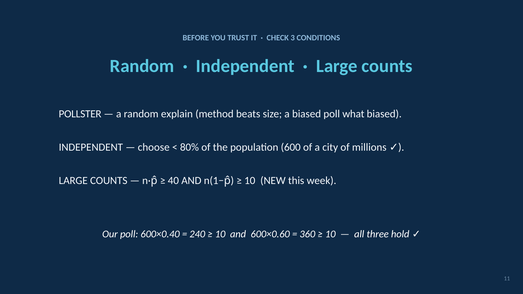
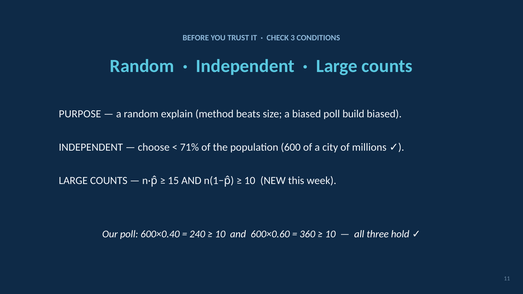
POLLSTER: POLLSTER -> PURPOSE (80, 114)
what: what -> build (353, 114)
80%: 80% -> 71% (189, 147)
40: 40 -> 15 (173, 181)
